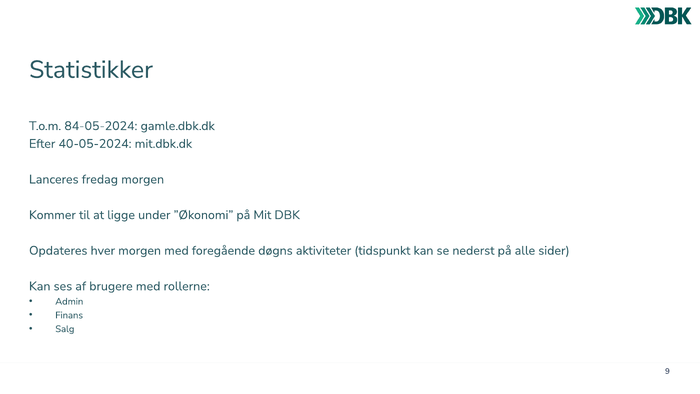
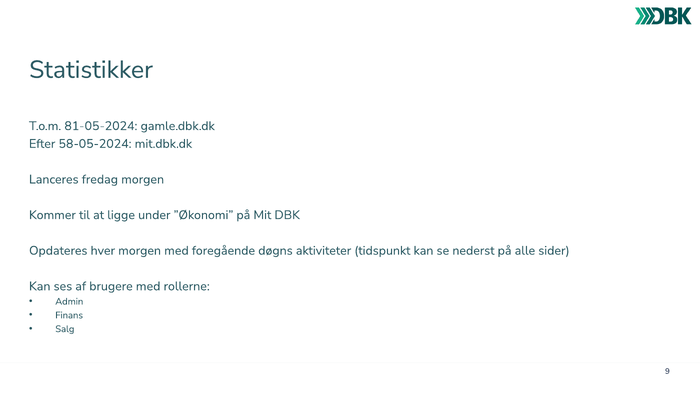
84-05-2024: 84-05-2024 -> 81-05-2024 (101, 126)
40-05-2024: 40-05-2024 -> 58-05-2024 (95, 144)
